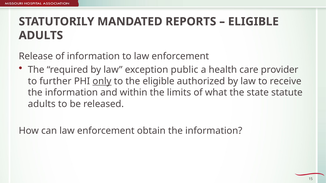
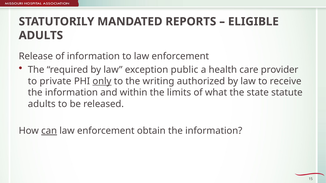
further: further -> private (55, 81)
the eligible: eligible -> writing (158, 81)
can underline: none -> present (49, 131)
